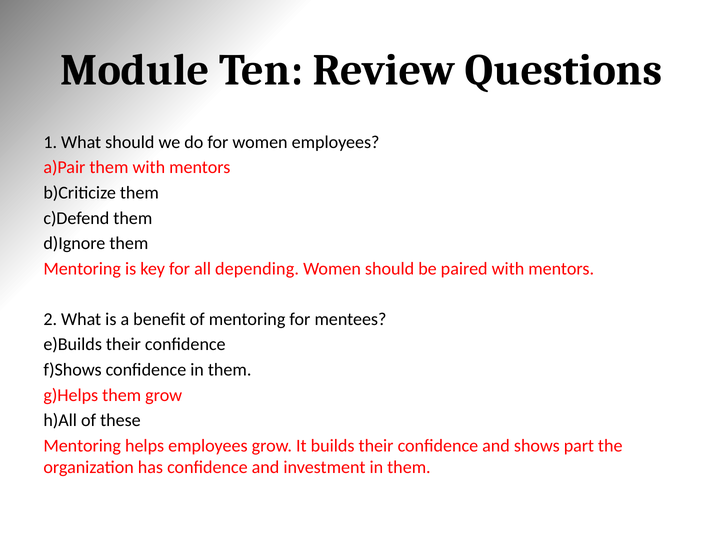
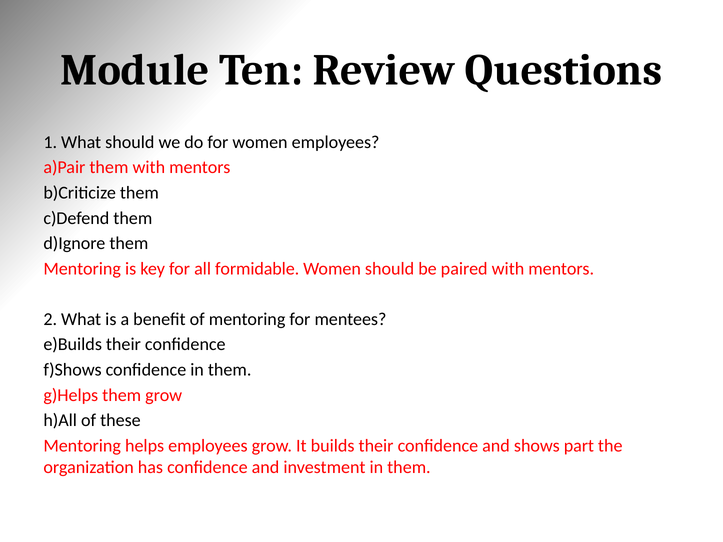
depending: depending -> formidable (257, 269)
